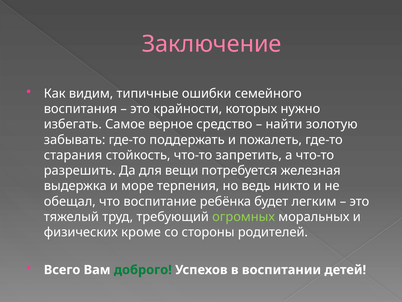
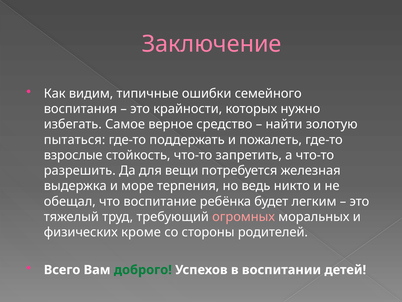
забывать: забывать -> пытаться (75, 140)
старания: старания -> взрослые (73, 155)
огромных colour: light green -> pink (244, 217)
